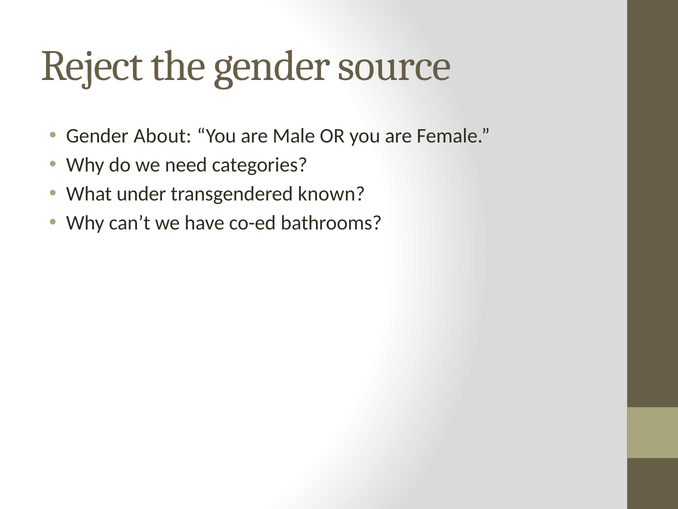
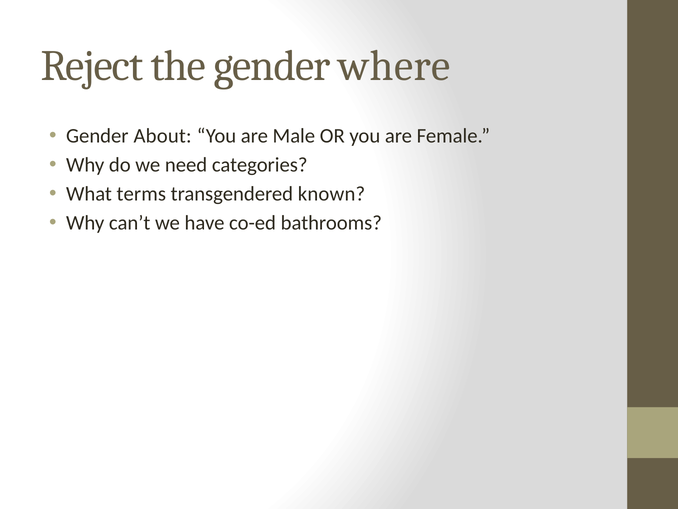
source: source -> where (394, 66)
under: under -> terms (141, 194)
